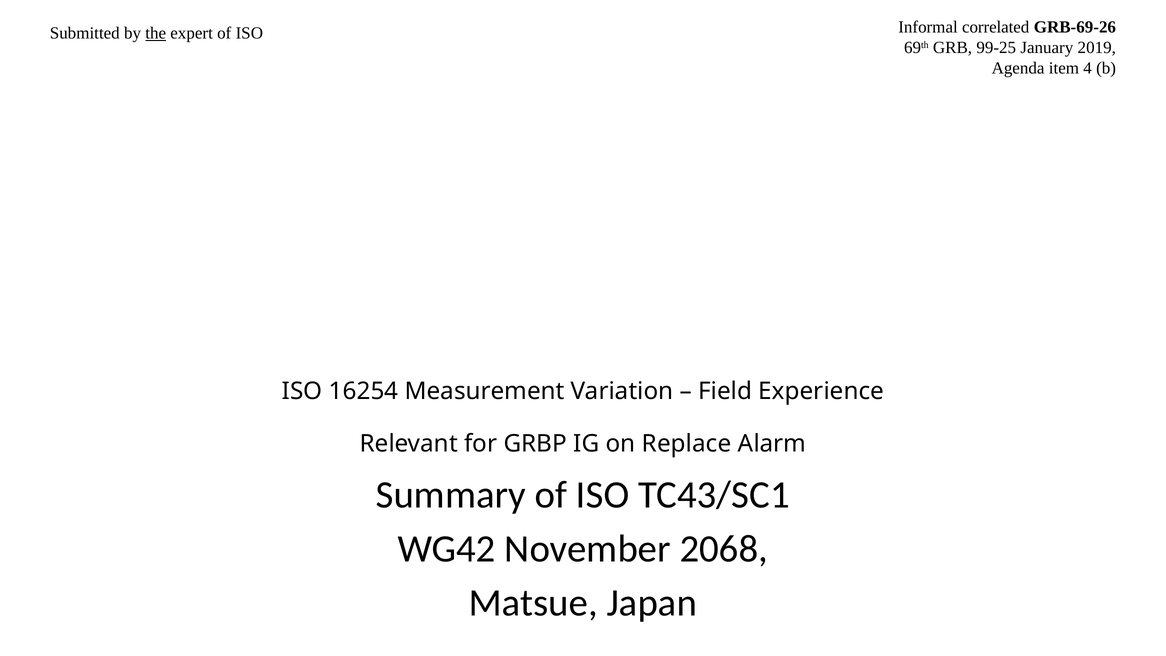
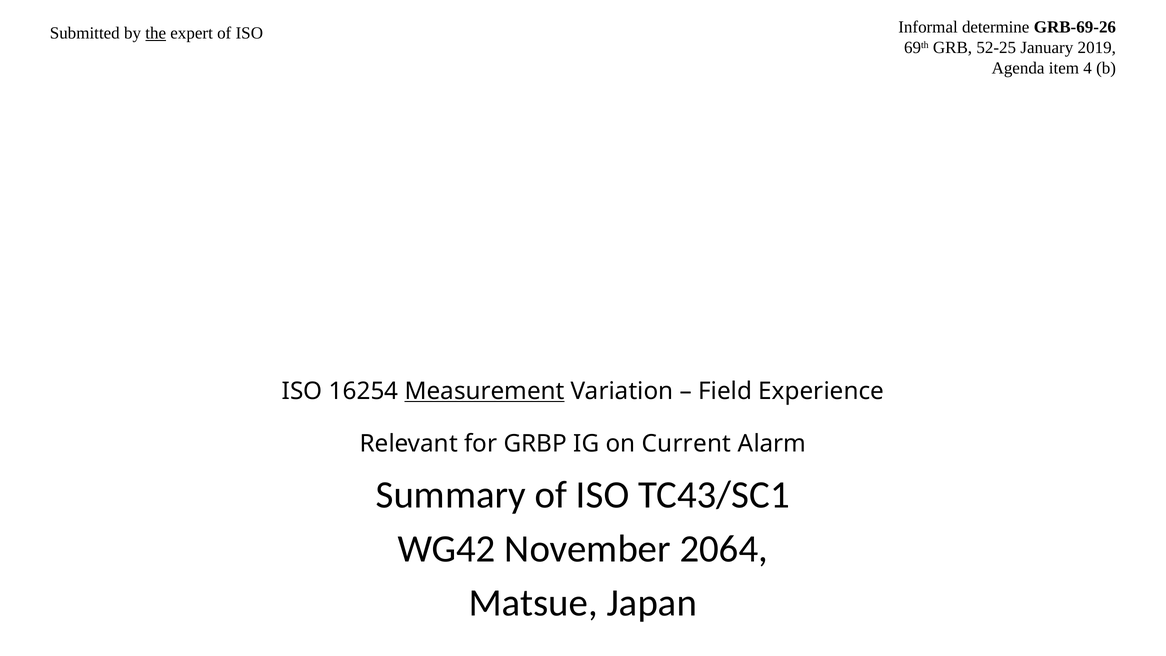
correlated: correlated -> determine (996, 27)
99-25: 99-25 -> 52-25 (996, 48)
Measurement underline: none -> present (485, 391)
Replace: Replace -> Current (687, 443)
2068: 2068 -> 2064 (724, 549)
